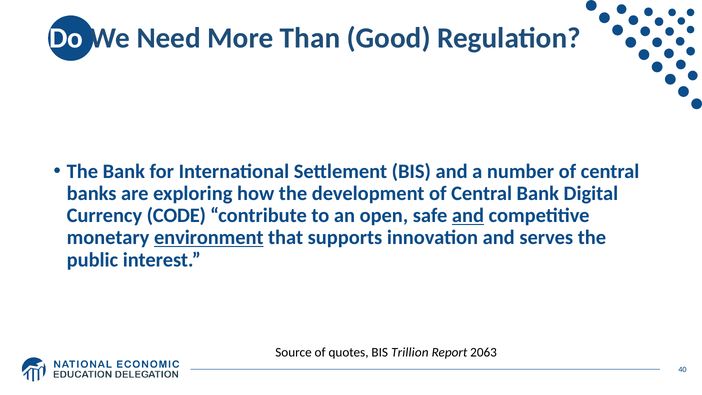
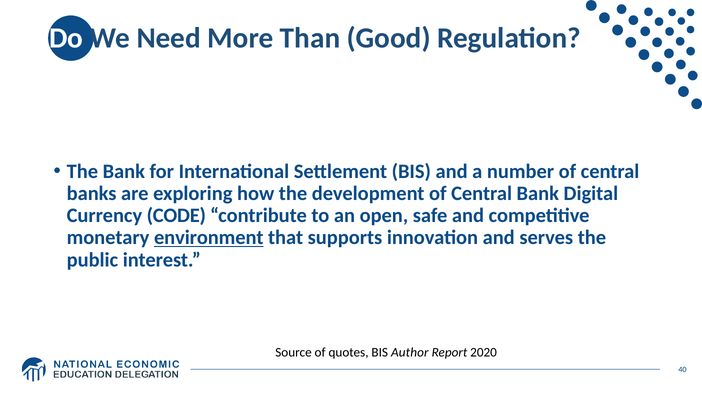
and underline: present -> none (468, 216)
Trillion: Trillion -> Author (410, 352)
2063: 2063 -> 2020 (484, 352)
